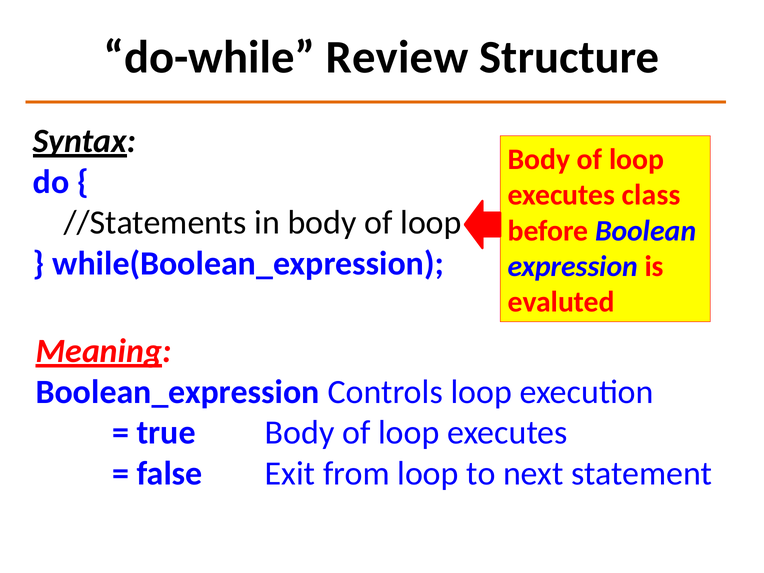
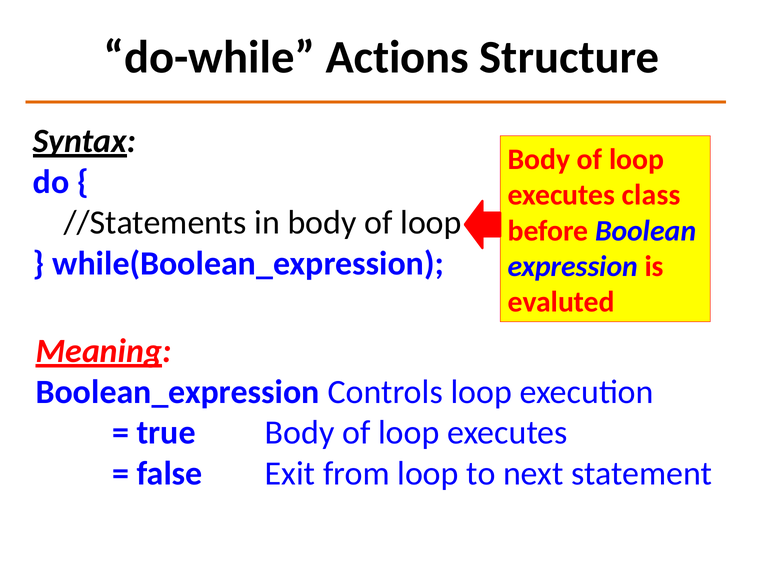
Review: Review -> Actions (397, 57)
